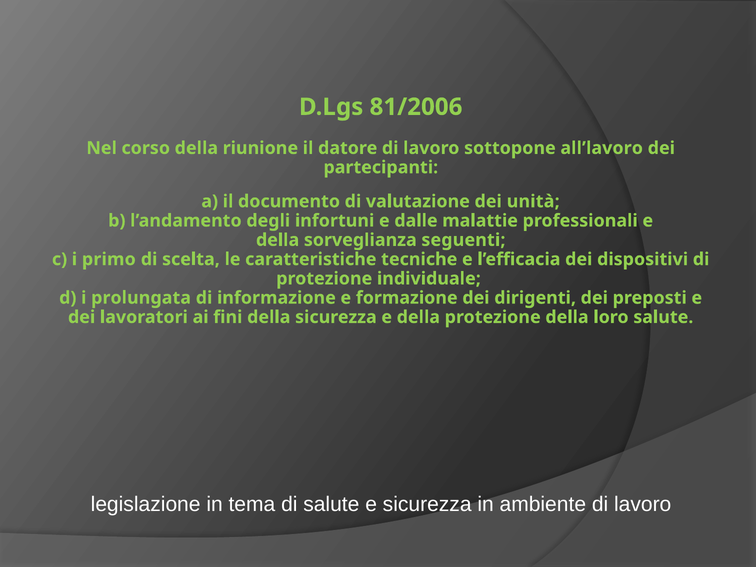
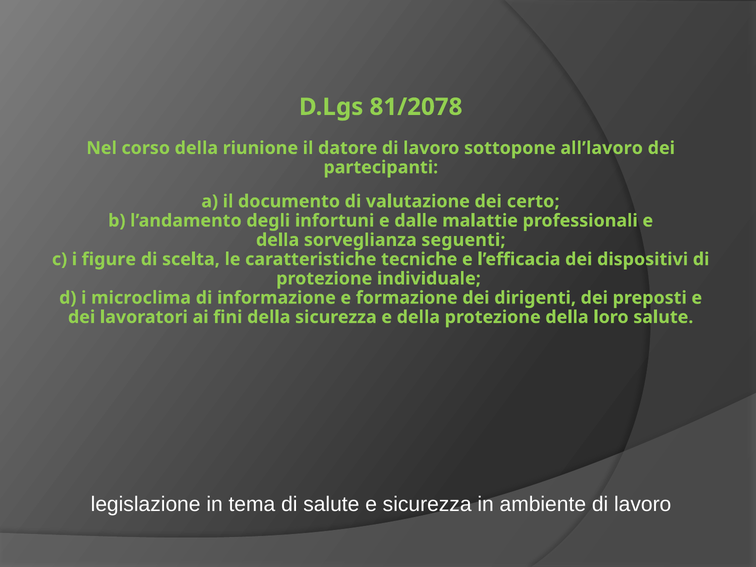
81/2006: 81/2006 -> 81/2078 (416, 107)
unità: unità -> certo (533, 201)
primo: primo -> figure (109, 259)
prolungata: prolungata -> microclima (141, 298)
